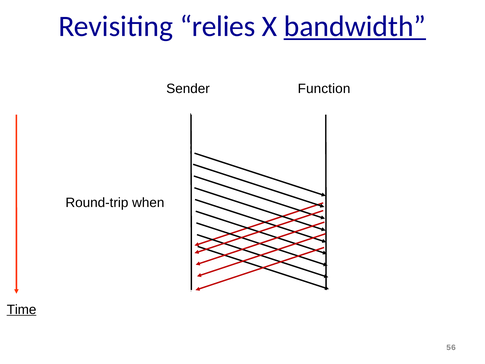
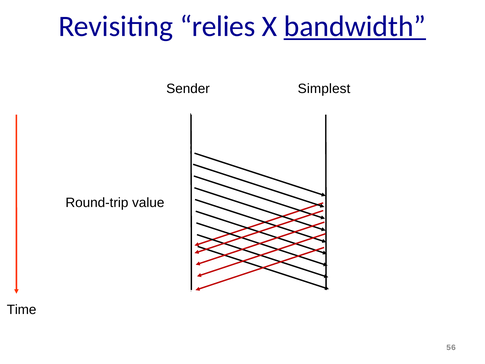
Function: Function -> Simplest (324, 89)
when: when -> value (148, 202)
Time underline: present -> none (22, 309)
